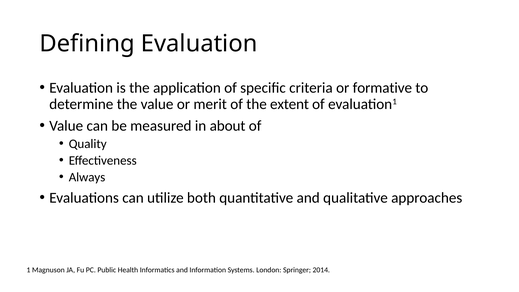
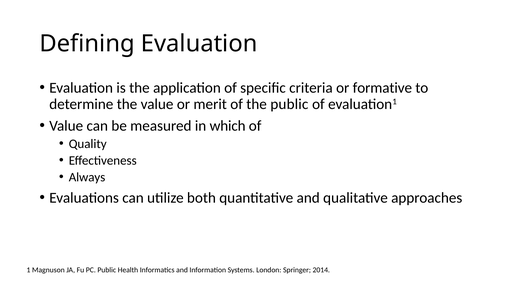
the extent: extent -> public (289, 104)
about: about -> which (228, 126)
